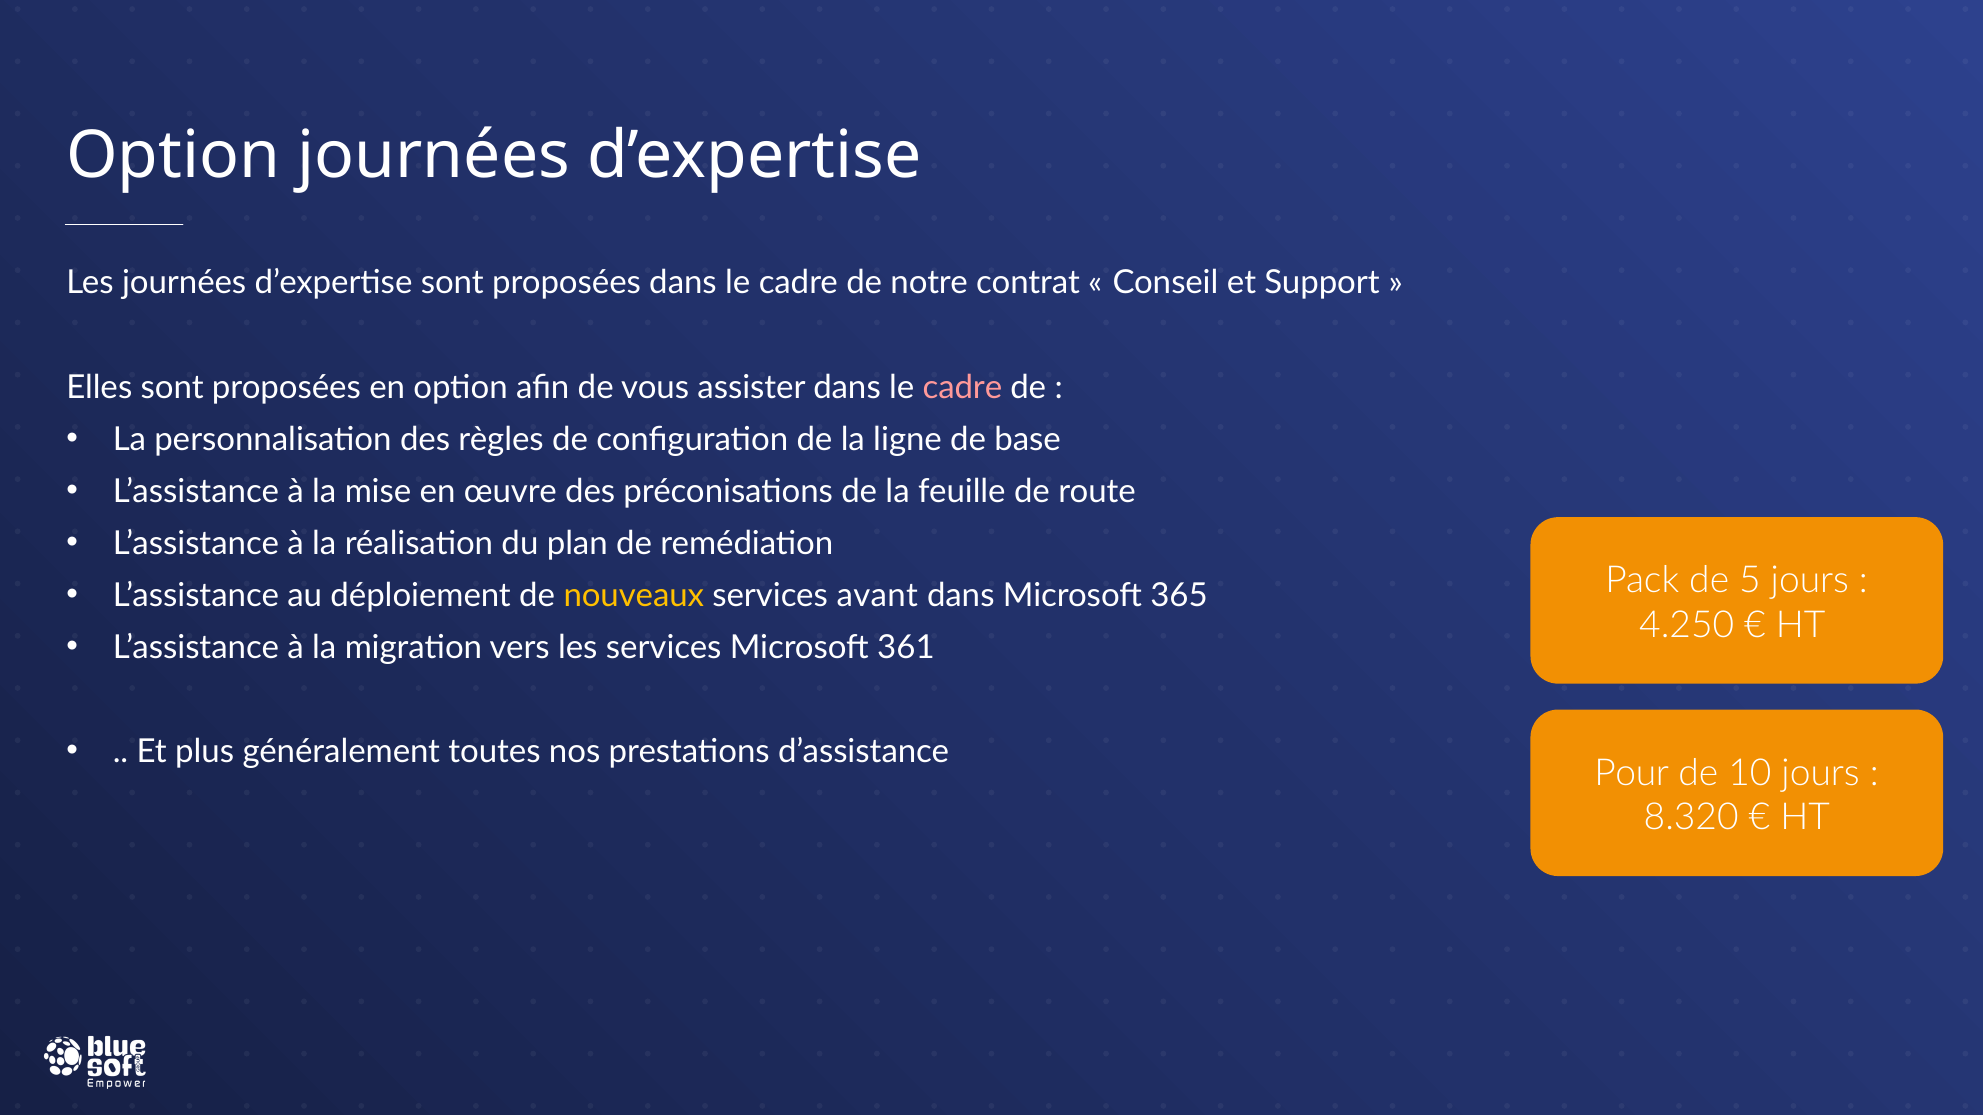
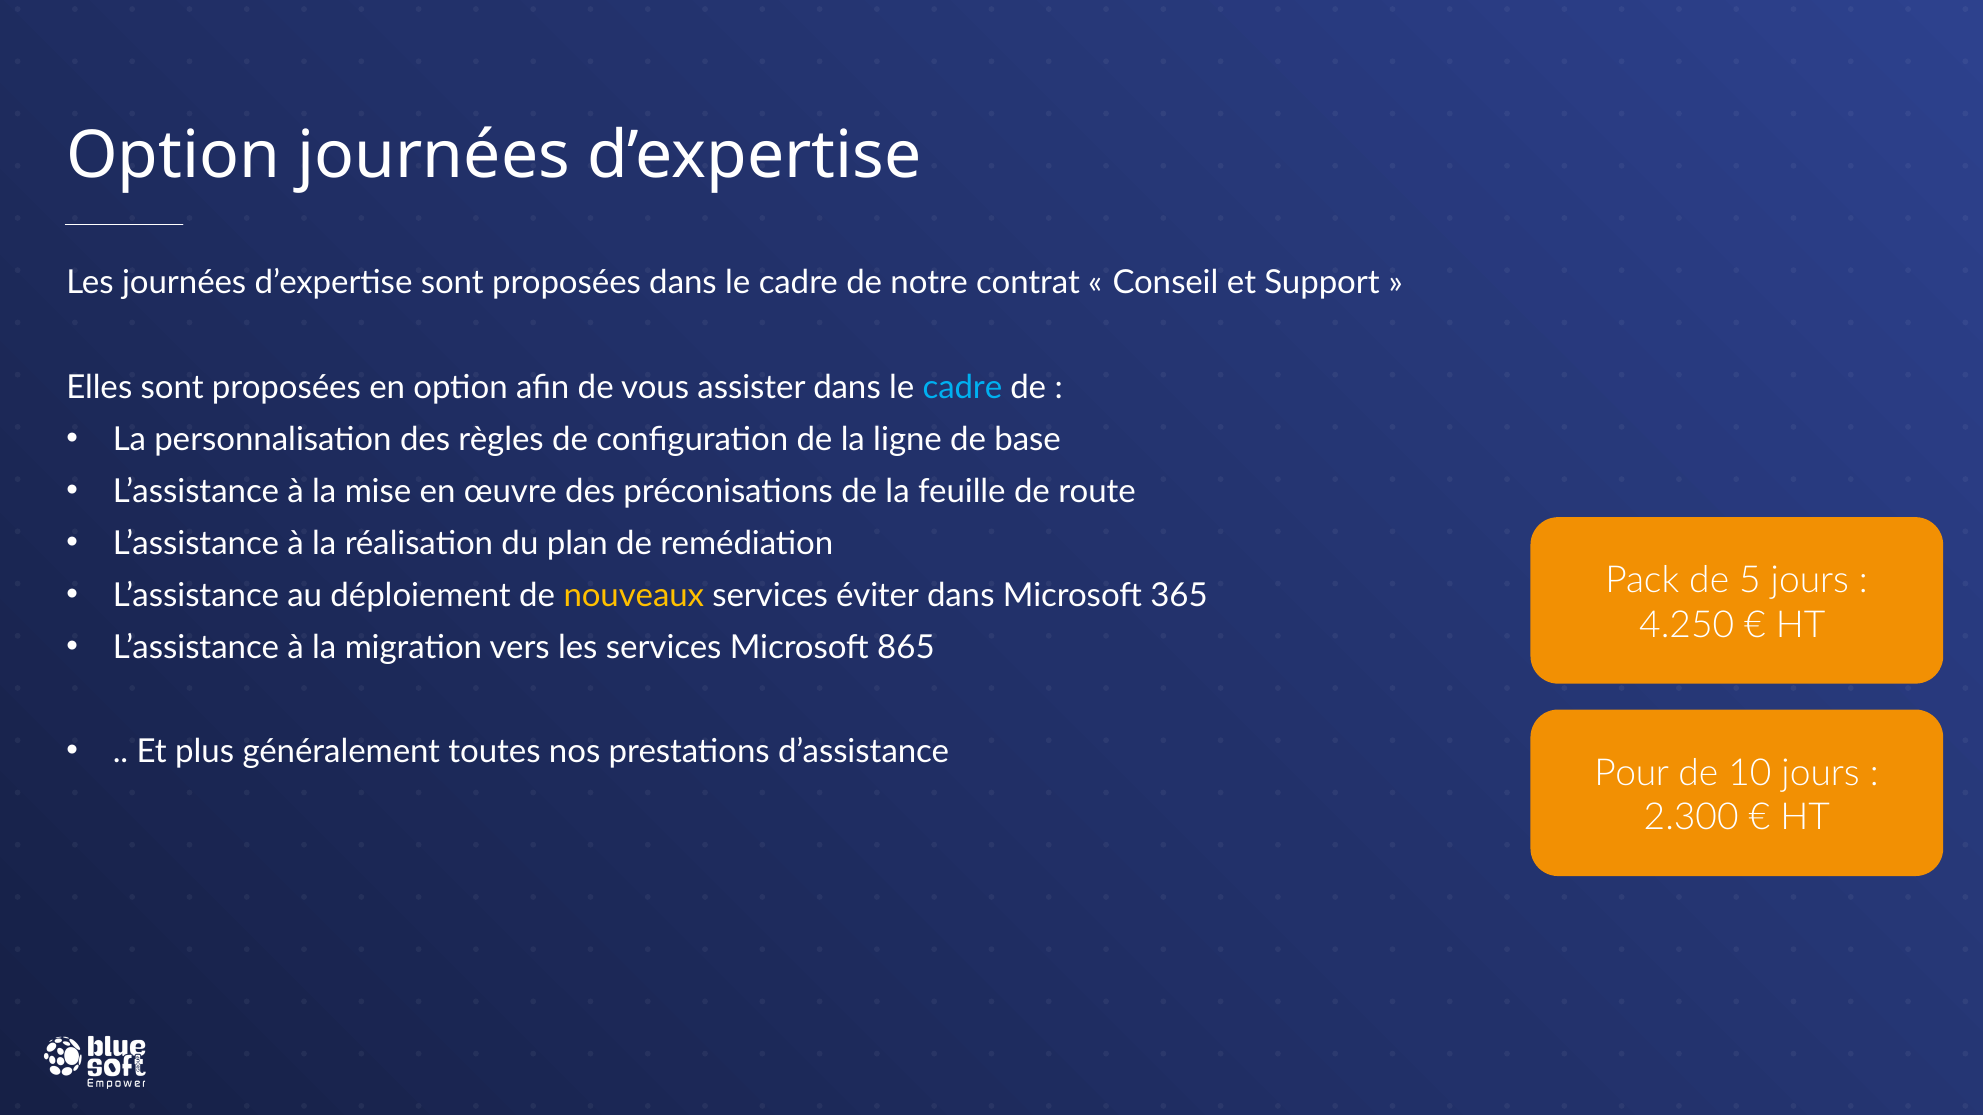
cadre colour: pink -> light blue (962, 387)
avant: avant -> éviter (878, 596)
361: 361 -> 865 (906, 648)
8.320: 8.320 -> 2.300 (1691, 818)
